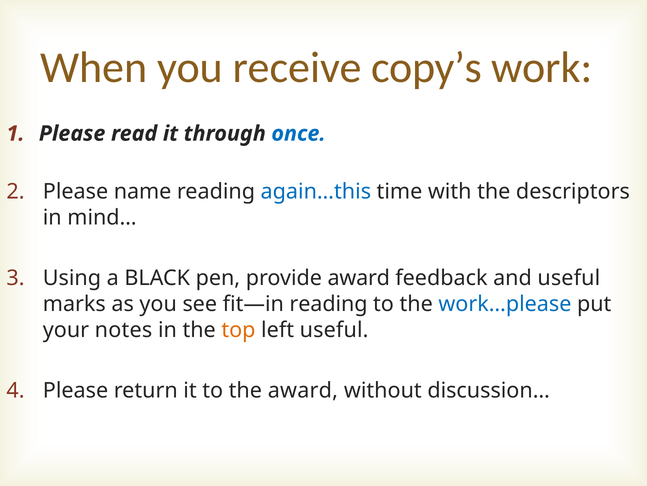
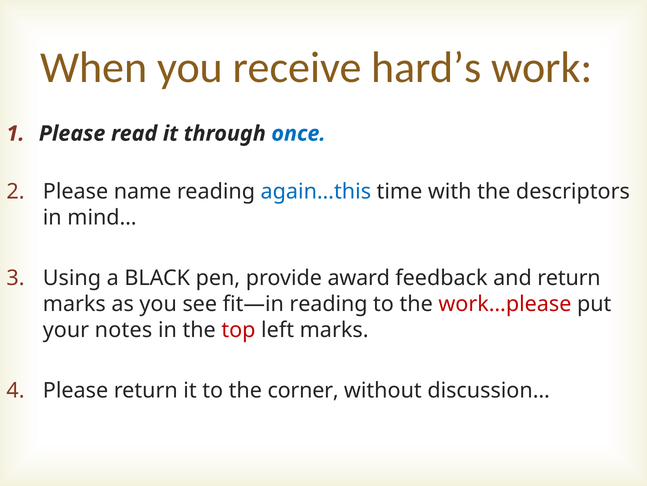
copy’s: copy’s -> hard’s (426, 67)
and useful: useful -> return (569, 278)
work…please colour: blue -> red (505, 304)
top colour: orange -> red (238, 329)
left useful: useful -> marks (334, 329)
the award: award -> corner (303, 390)
